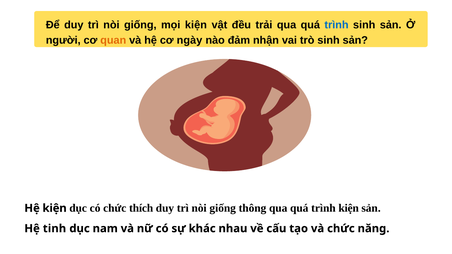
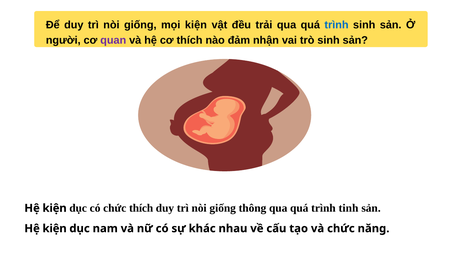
quan colour: orange -> purple (113, 40)
cơ ngày: ngày -> thích (190, 40)
trình kiện: kiện -> tinh (348, 208)
tinh: tinh -> kiện (55, 229)
